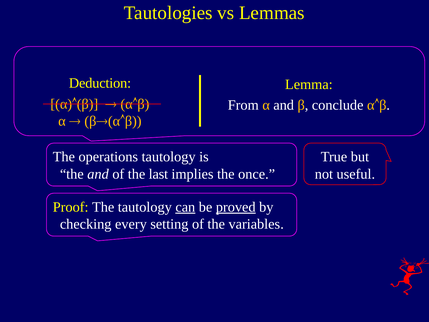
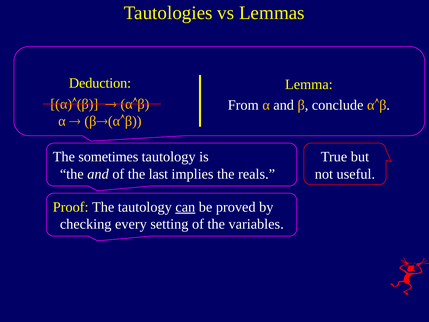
operations: operations -> sometimes (108, 157)
once: once -> reals (257, 174)
proved underline: present -> none (236, 207)
